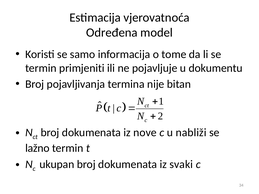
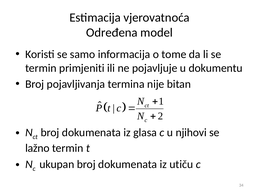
nove: nove -> glasa (145, 133)
nabliži: nabliži -> njihovi (191, 133)
svaki: svaki -> utiču (181, 164)
